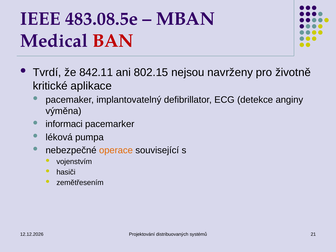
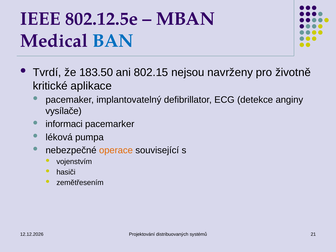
483.08.5e: 483.08.5e -> 802.12.5e (101, 19)
BAN colour: red -> blue (113, 41)
842.11: 842.11 -> 183.50 (96, 72)
výměna: výměna -> vysílače (64, 111)
